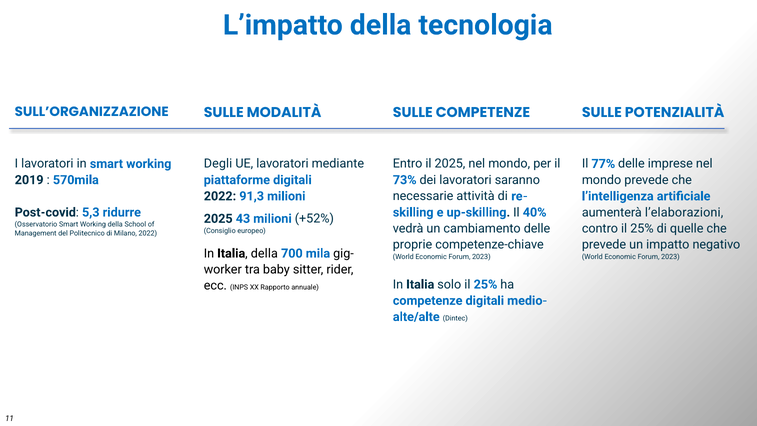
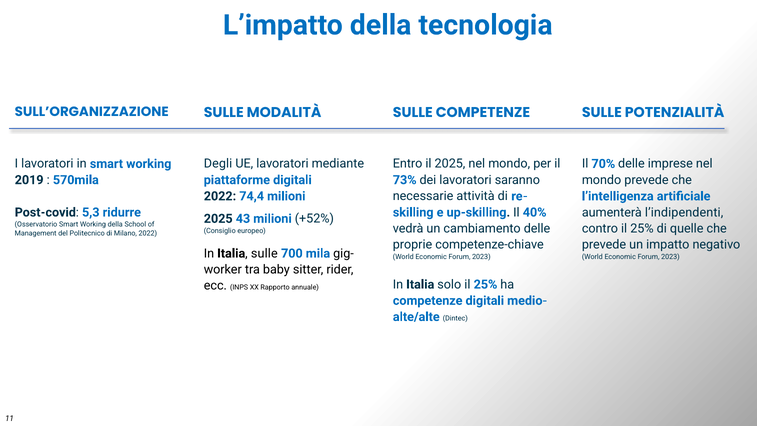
77%: 77% -> 70% (603, 164)
91,3: 91,3 -> 74,4 (252, 196)
l’elaborazioni: l’elaborazioni -> l’indipendenti (684, 212)
Italia della: della -> sulle (264, 253)
